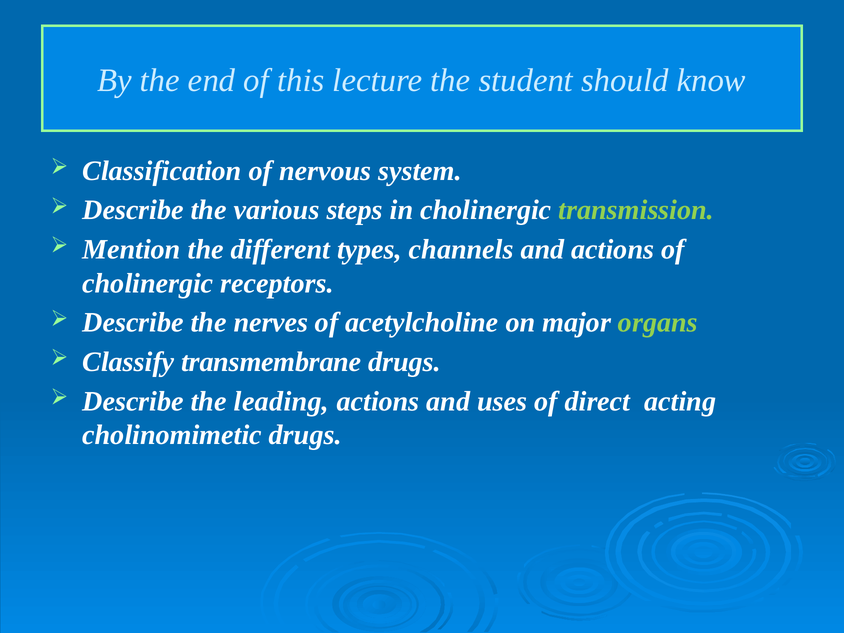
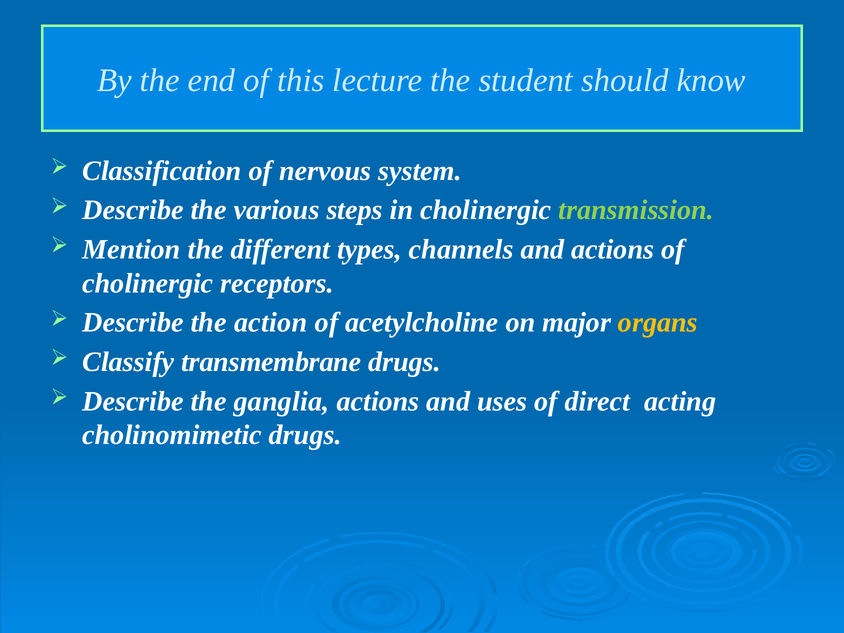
nerves: nerves -> action (271, 323)
organs colour: light green -> yellow (658, 323)
leading: leading -> ganglia (282, 401)
